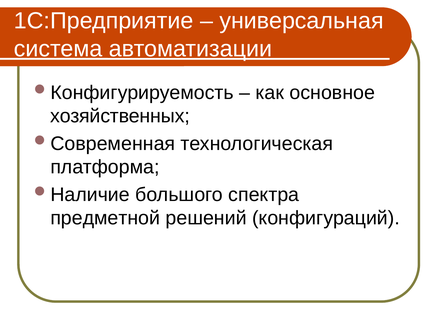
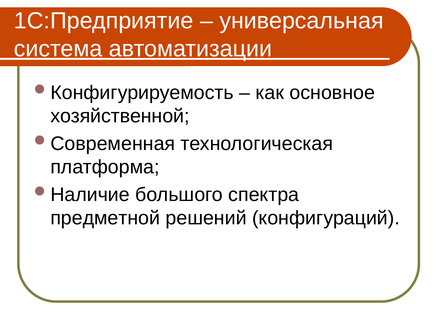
хозяйственных: хозяйственных -> хозяйственной (120, 116)
